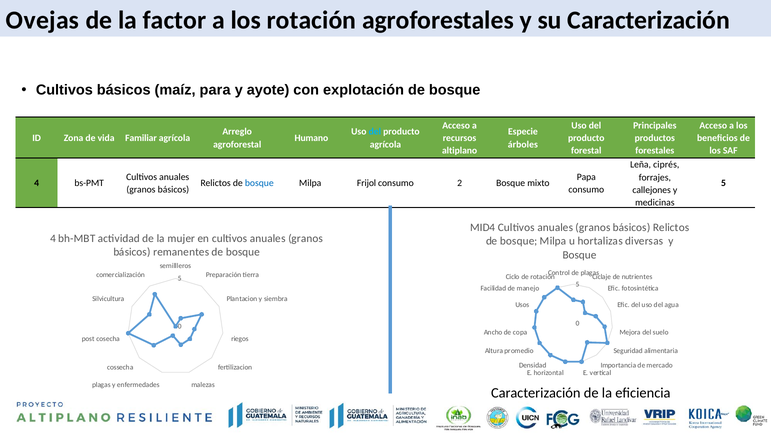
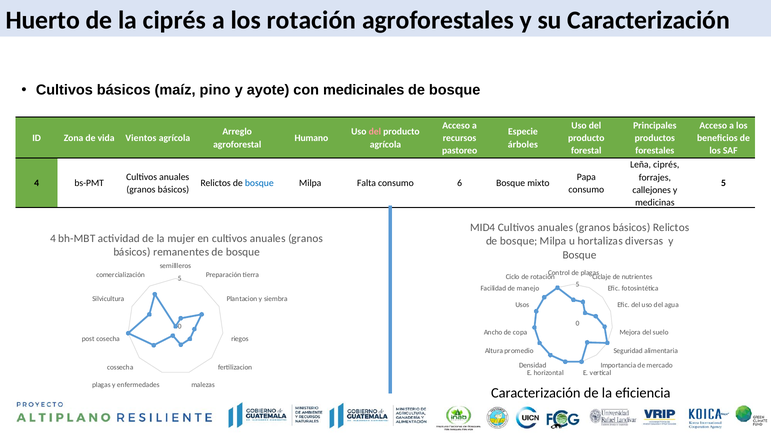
Ovejas: Ovejas -> Huerto (43, 20)
la factor: factor -> ciprés (175, 20)
para: para -> pino (215, 90)
explotación: explotación -> medicinales (364, 90)
del colour: light blue -> pink (375, 132)
Familiar: Familiar -> Vientos (141, 138)
altiplano: altiplano -> pastoreo (460, 151)
Frijol: Frijol -> Falta (367, 183)
2: 2 -> 6 (460, 183)
